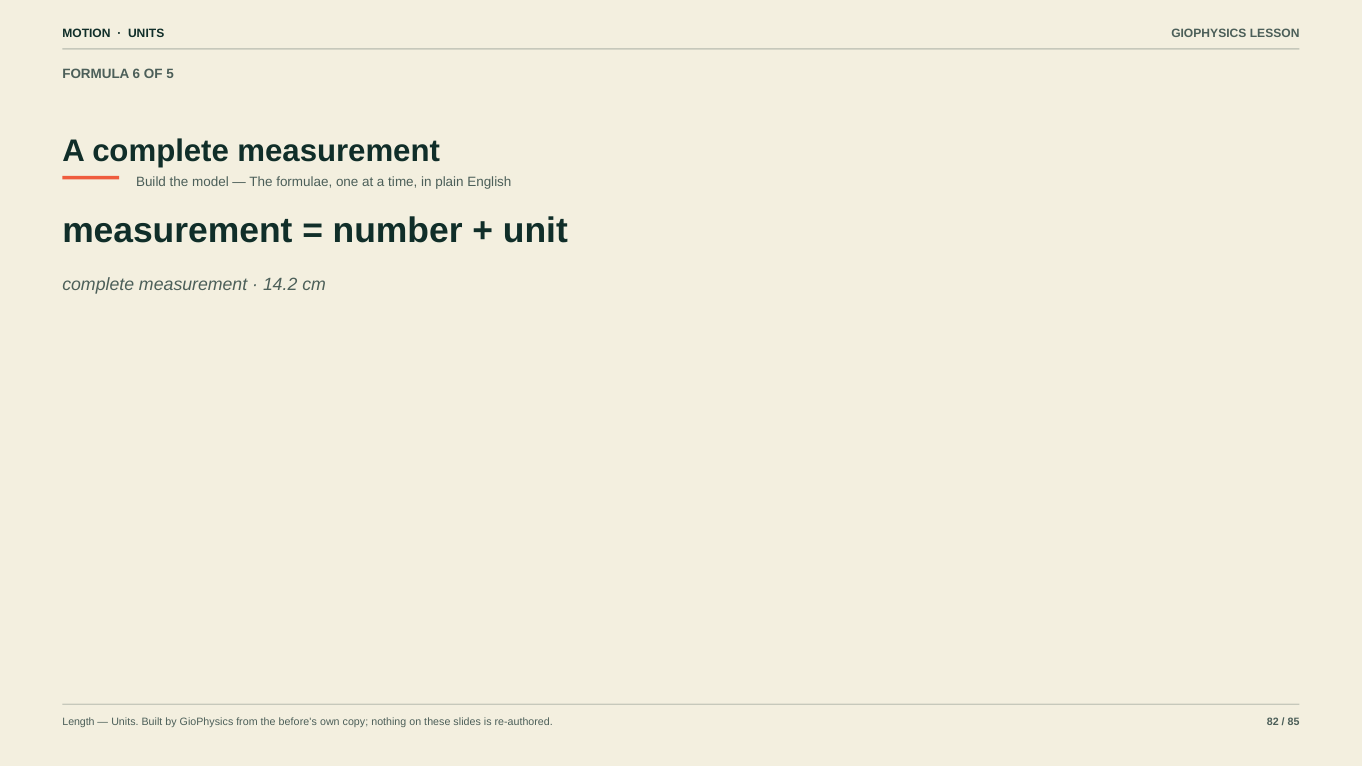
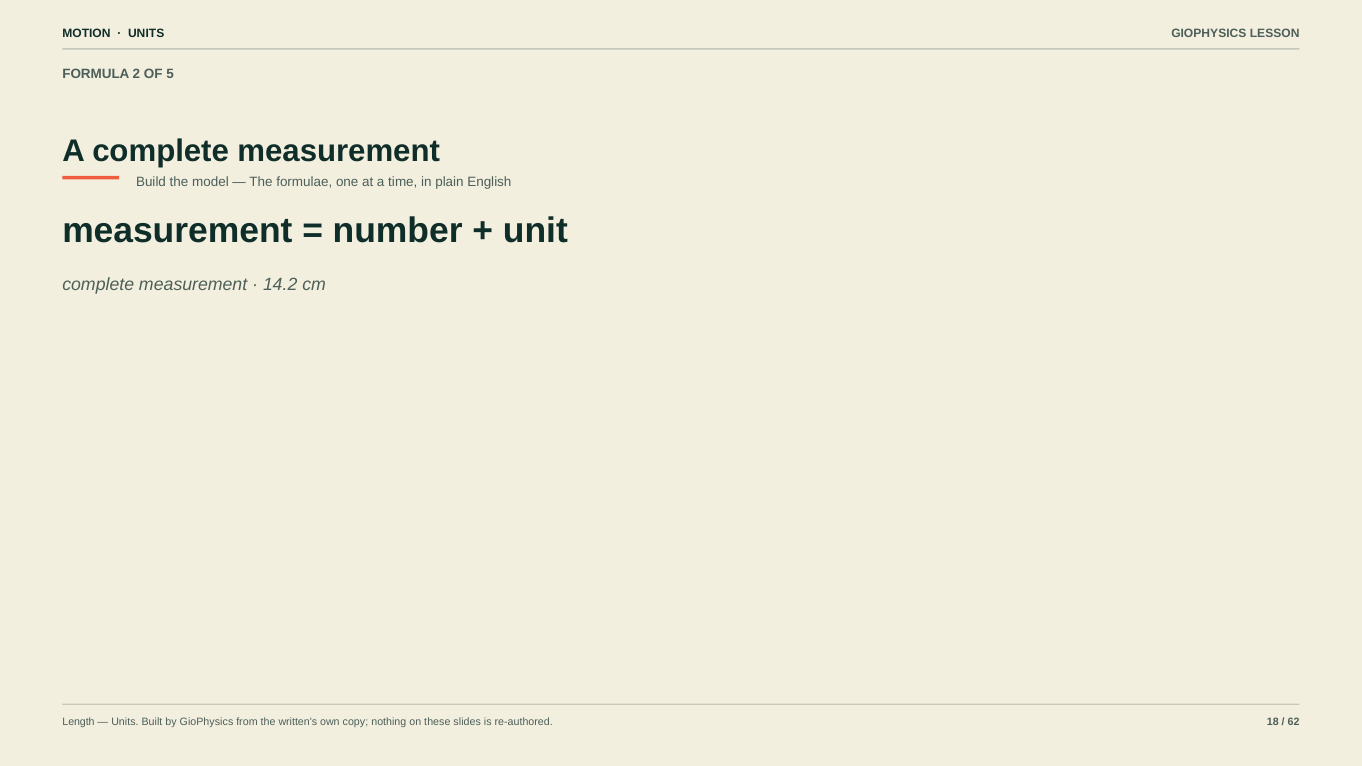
6: 6 -> 2 (136, 74)
before's: before's -> written's (298, 722)
82: 82 -> 18 (1273, 722)
85: 85 -> 62 (1294, 722)
